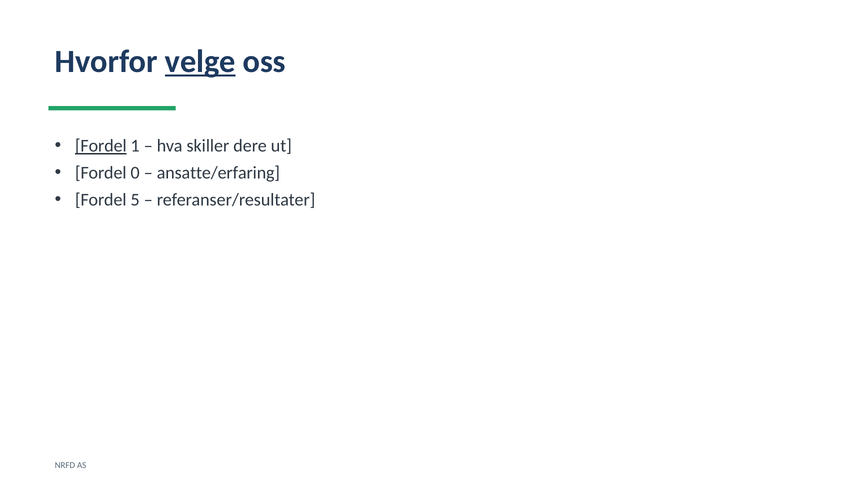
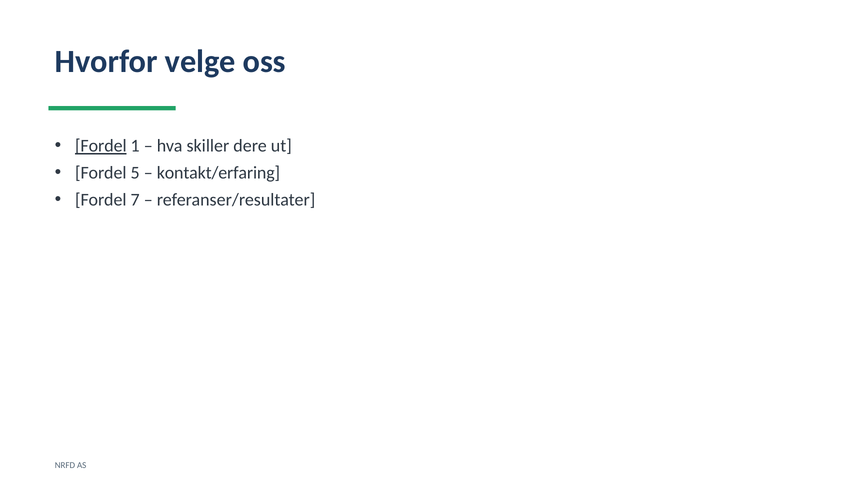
velge underline: present -> none (200, 62)
0: 0 -> 5 (135, 173)
ansatte/erfaring: ansatte/erfaring -> kontakt/erfaring (218, 173)
5: 5 -> 7 (135, 200)
